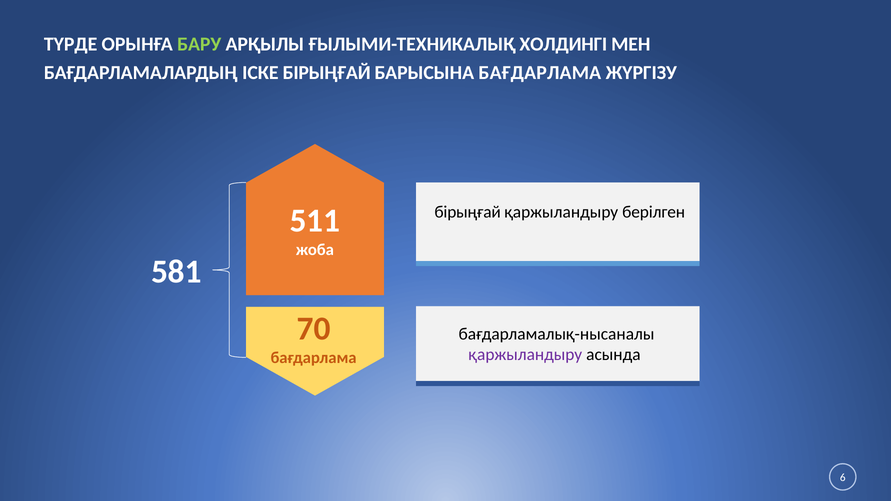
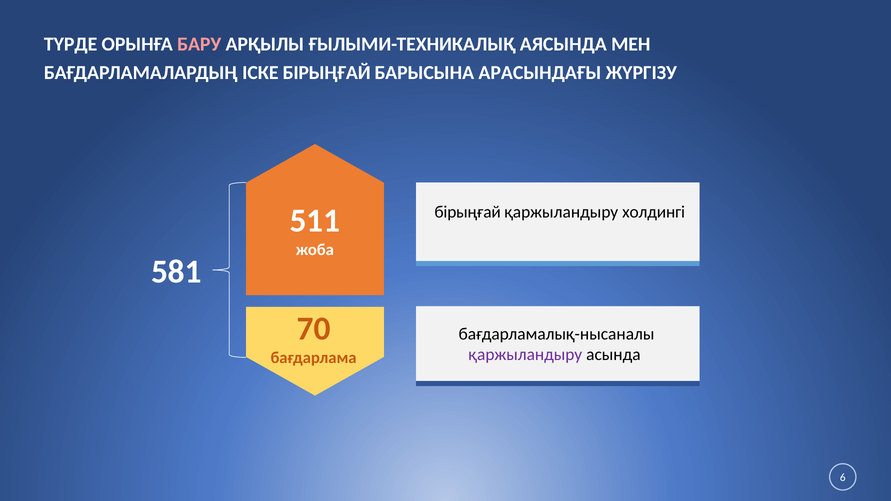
БАРУ colour: light green -> pink (199, 44)
ХОЛДИНГІ: ХОЛДИНГІ -> АЯСЫНДА (563, 44)
БАРЫСЫНА БАҒДАРЛАМА: БАҒДАРЛАМА -> АРАСЫНДАҒЫ (540, 73)
берілген: берілген -> холдингі (654, 212)
